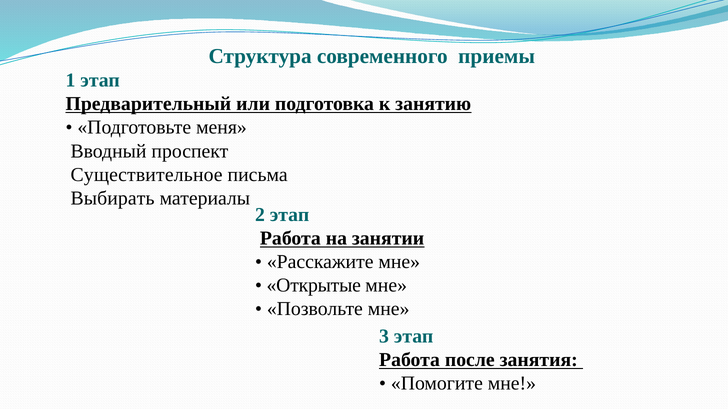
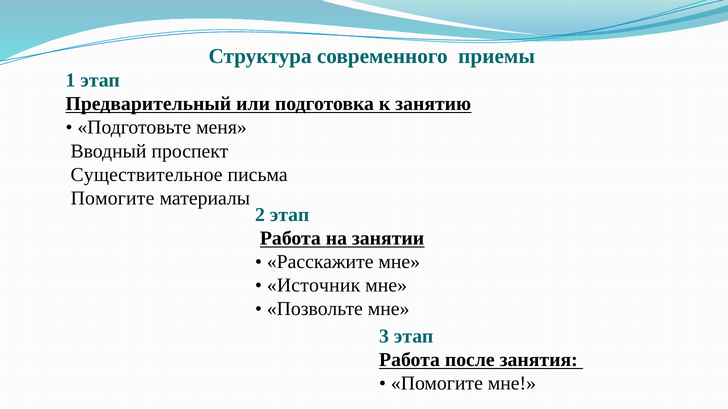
Выбирать: Выбирать -> Помогите (113, 199)
Открытые: Открытые -> Источник (314, 286)
